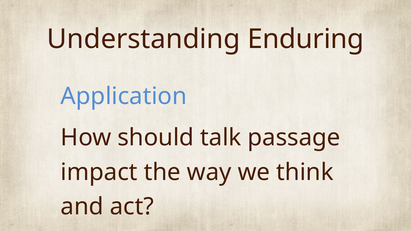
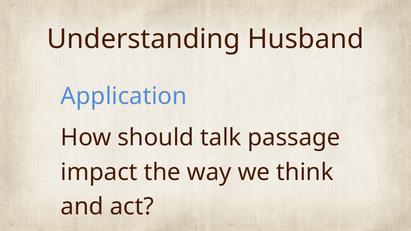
Enduring: Enduring -> Husband (306, 39)
